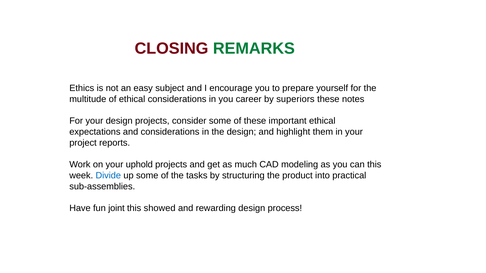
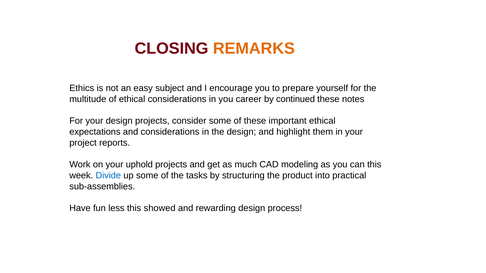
REMARKS colour: green -> orange (254, 49)
superiors: superiors -> continued (296, 99)
joint: joint -> less (116, 209)
